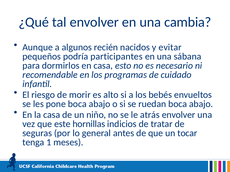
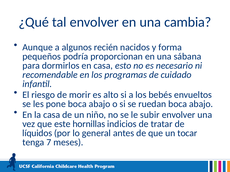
evitar: evitar -> forma (170, 47)
participantes: participantes -> proporcionan (117, 57)
atrás: atrás -> subir (150, 115)
seguras: seguras -> líquidos (37, 133)
1: 1 -> 7 (49, 143)
